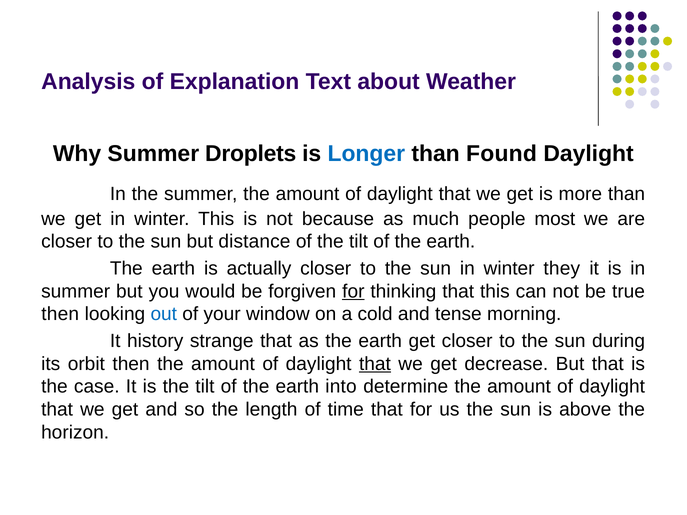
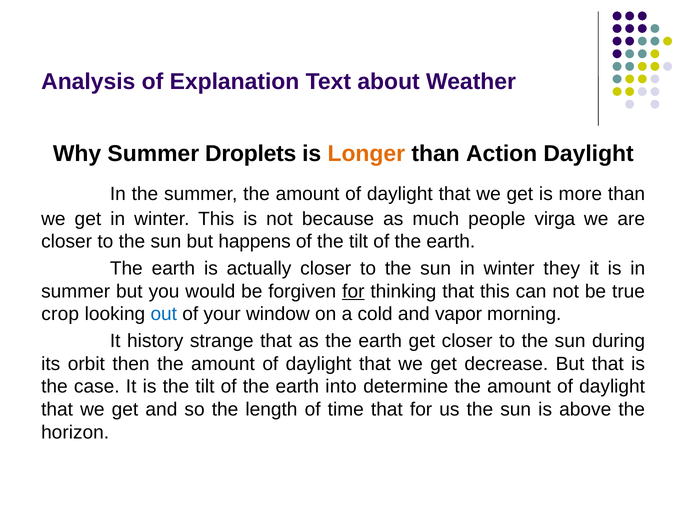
Longer colour: blue -> orange (366, 154)
Found: Found -> Action (502, 154)
most: most -> virga (555, 219)
distance: distance -> happens (255, 242)
then: then -> crop (60, 314)
tense: tense -> vapor (459, 314)
that underline: present -> none (375, 364)
